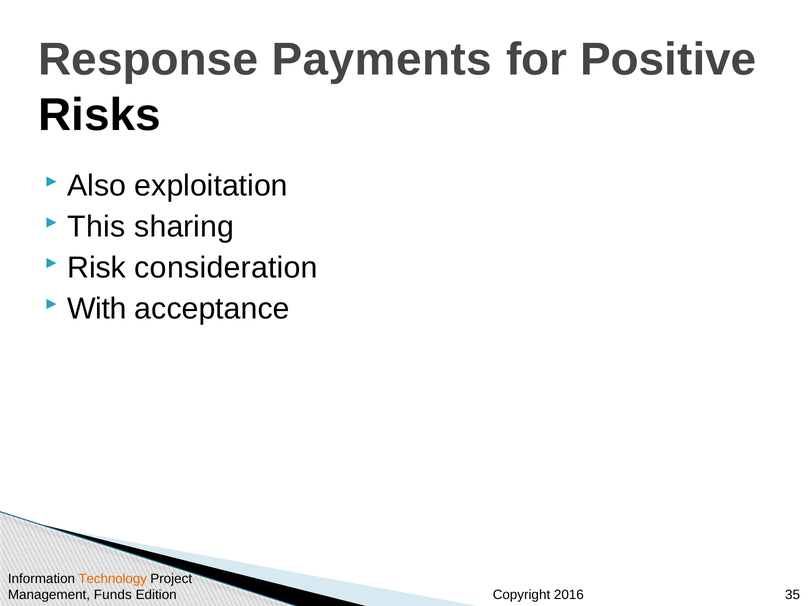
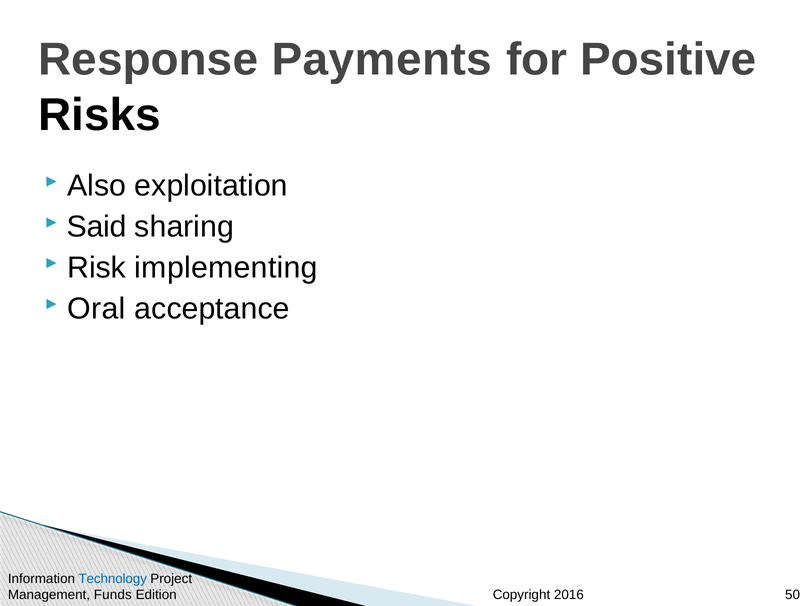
This: This -> Said (97, 227)
consideration: consideration -> implementing (226, 268)
With: With -> Oral (97, 309)
Technology colour: orange -> blue (113, 579)
35: 35 -> 50 (793, 595)
